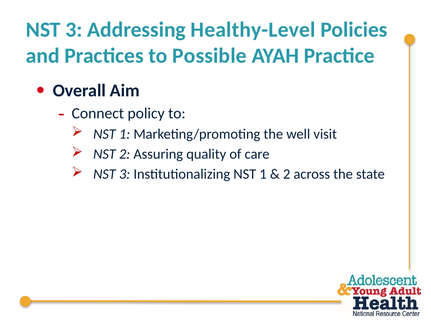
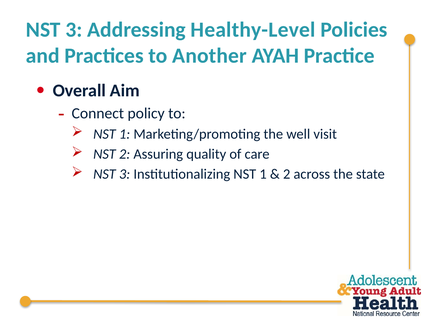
Possible: Possible -> Another (209, 56)
